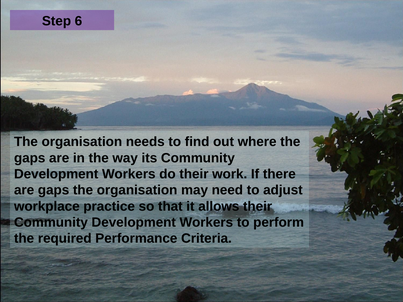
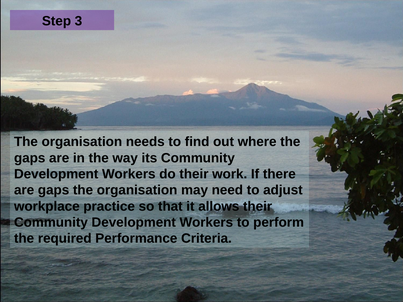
6: 6 -> 3 (78, 21)
